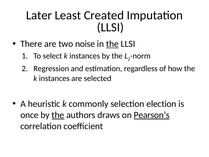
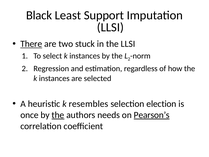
Later: Later -> Black (39, 15)
Created: Created -> Support (104, 15)
There underline: none -> present (31, 44)
noise: noise -> stuck (85, 44)
the underline: present -> none (112, 44)
commonly: commonly -> resembles (88, 104)
draws: draws -> needs (109, 115)
